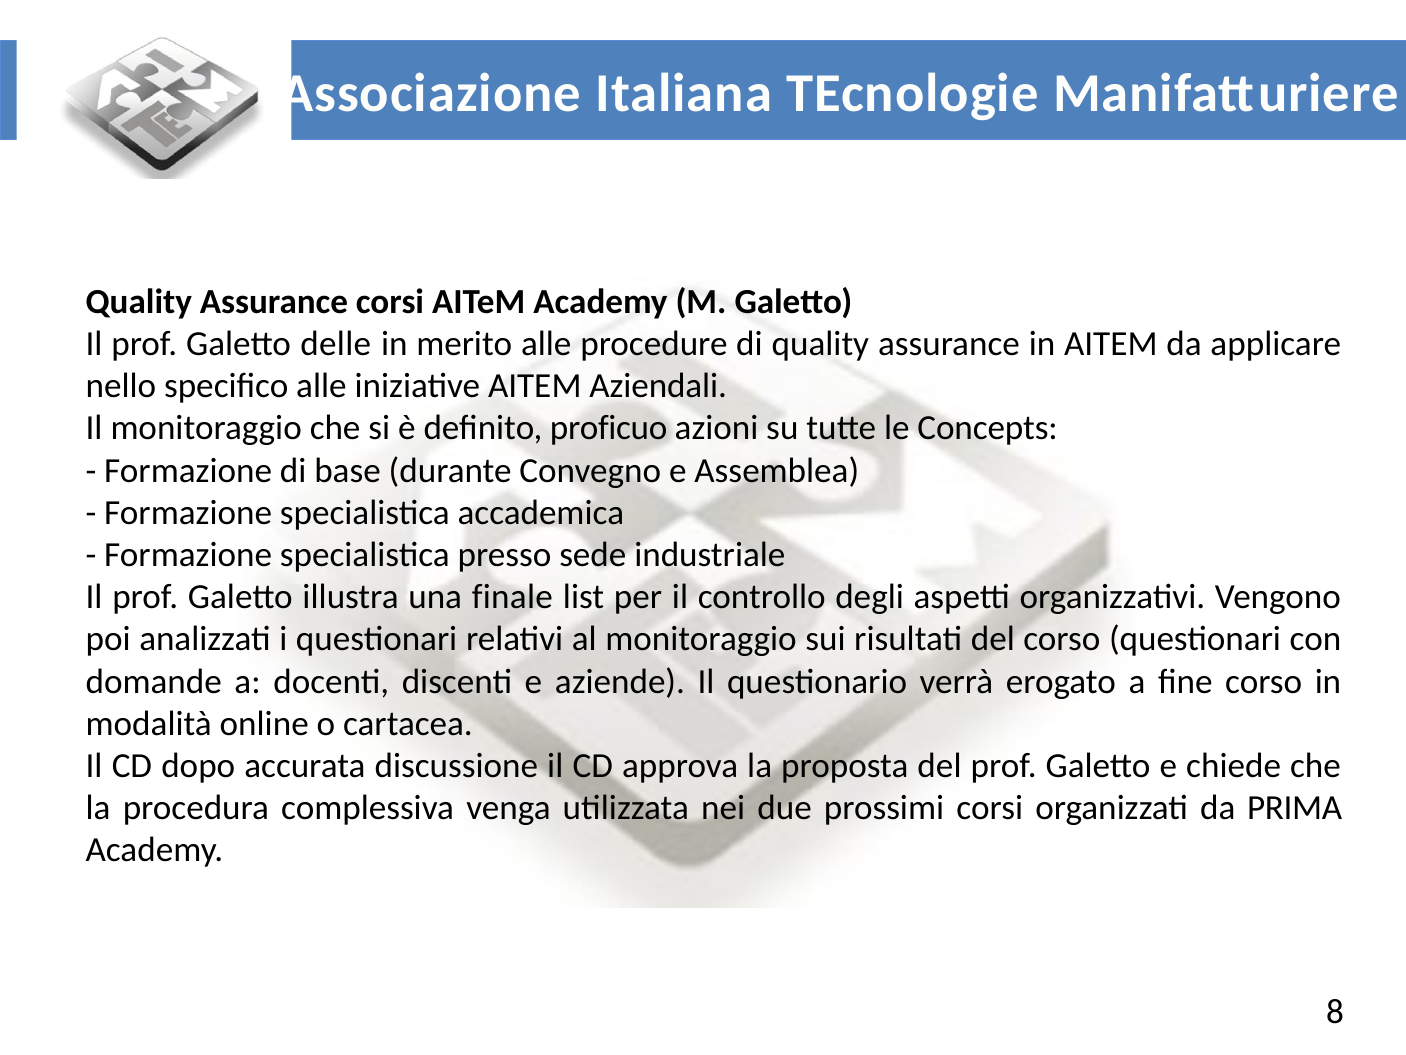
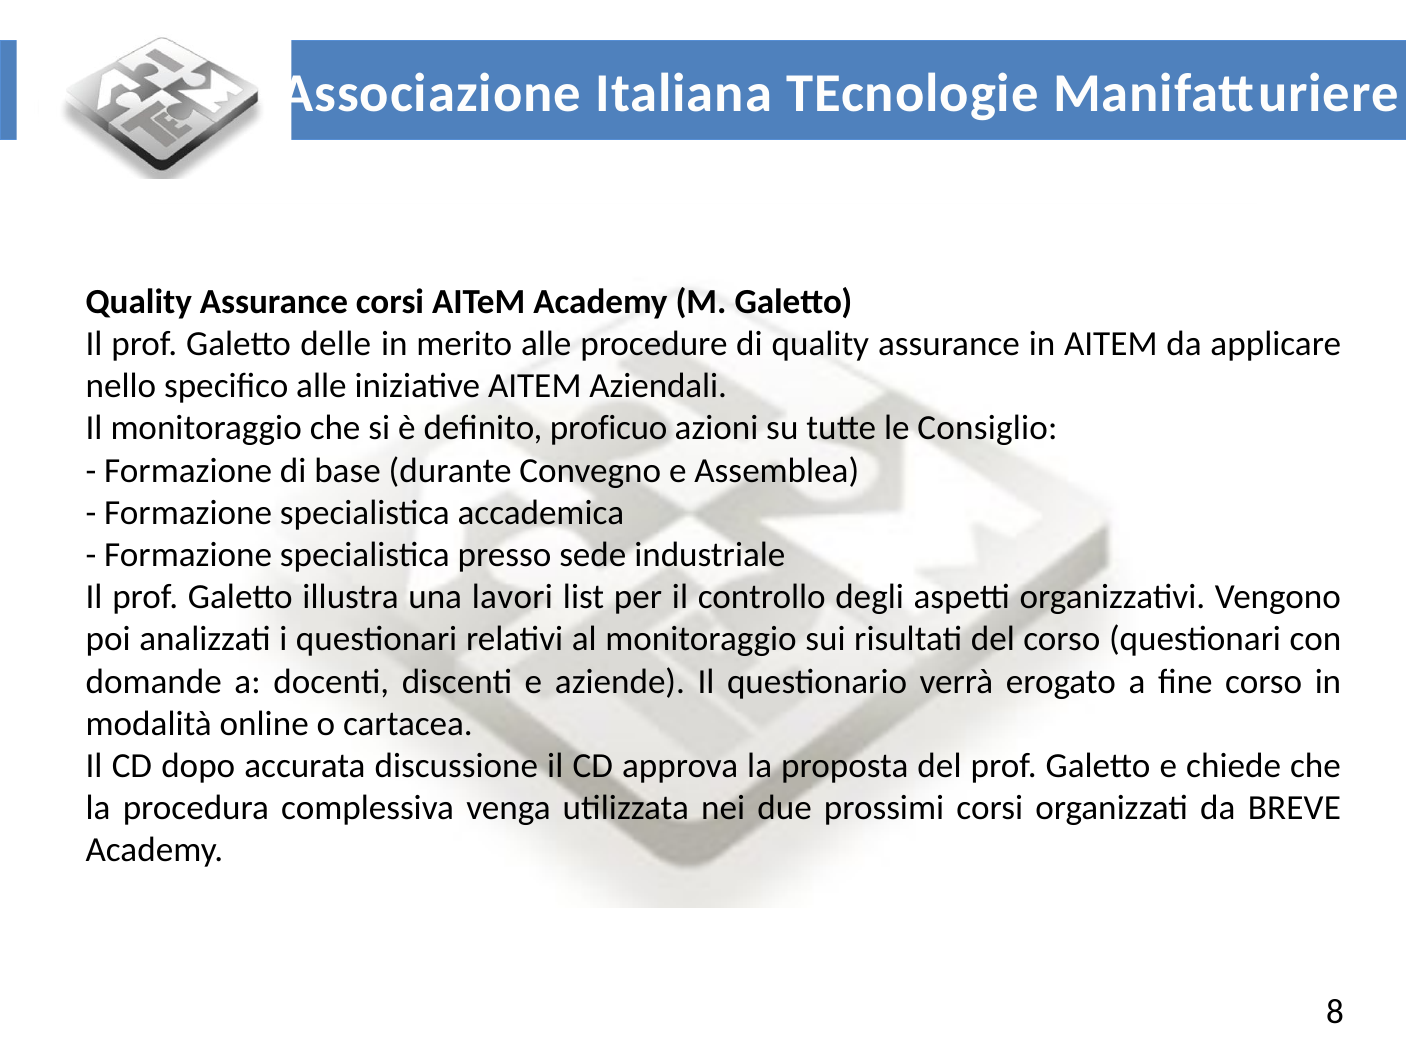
Concepts: Concepts -> Consiglio (987, 428)
finale: finale -> lavori (512, 597)
PRIMA: PRIMA -> BREVE (1294, 808)
